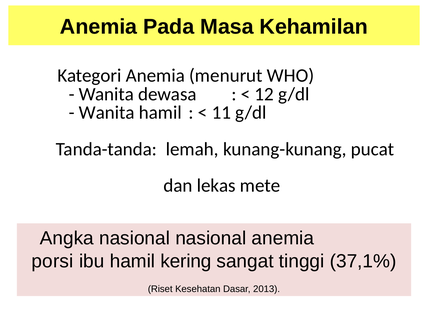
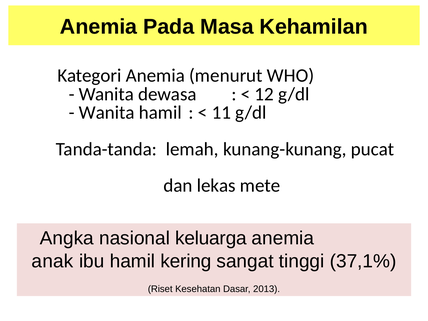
nasional nasional: nasional -> keluarga (211, 238)
porsi: porsi -> anak (53, 261)
